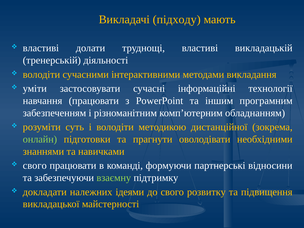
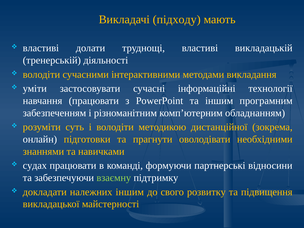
онлайн colour: light green -> white (40, 139)
свого: свого -> судах (35, 166)
належних ідеями: ідеями -> іншим (130, 192)
